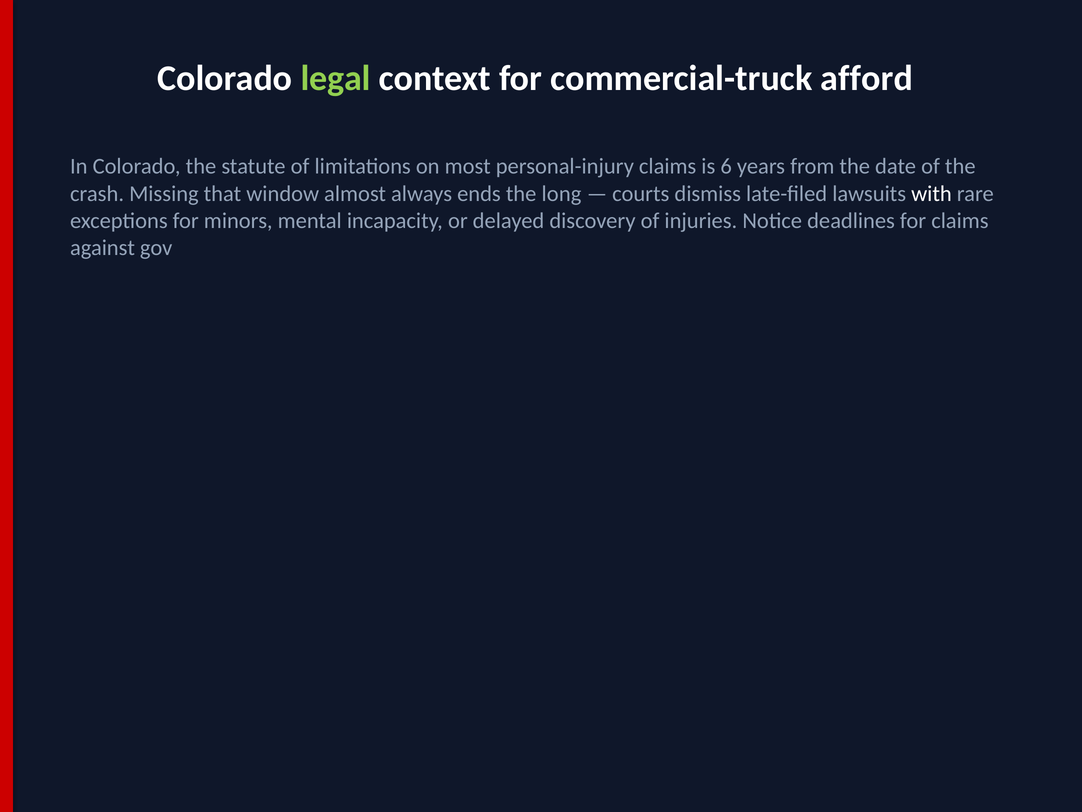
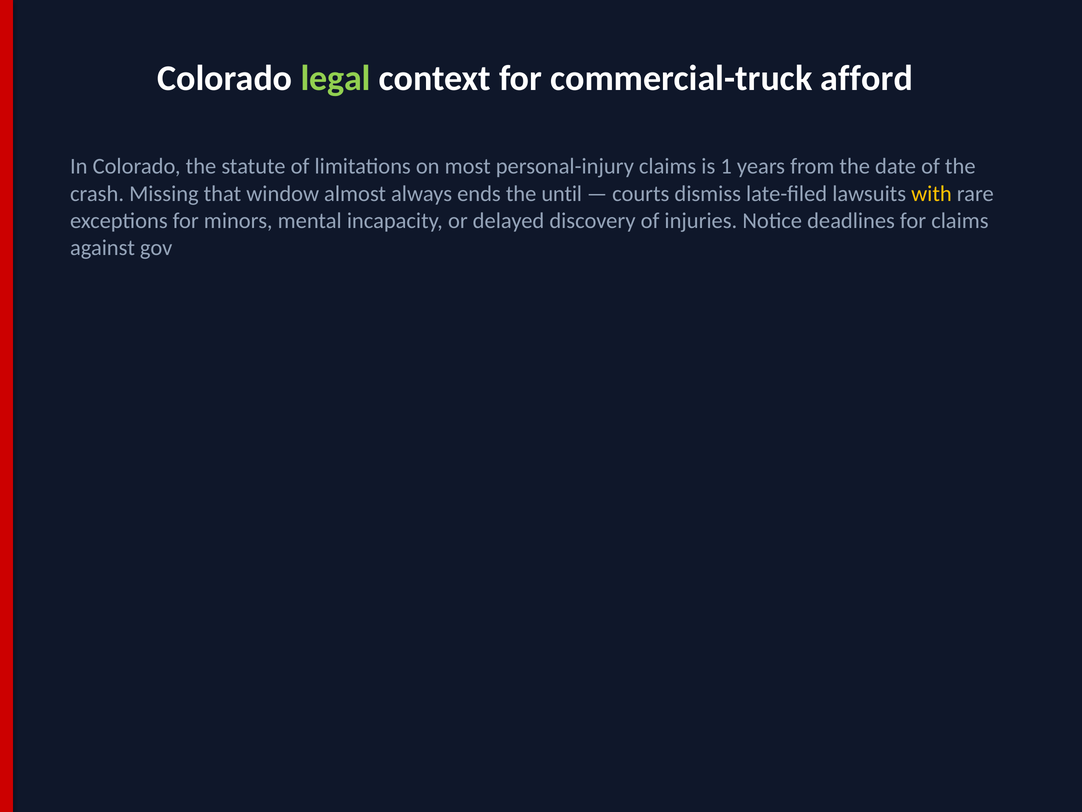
6: 6 -> 1 (726, 166)
long: long -> until (562, 194)
with colour: white -> yellow (931, 194)
